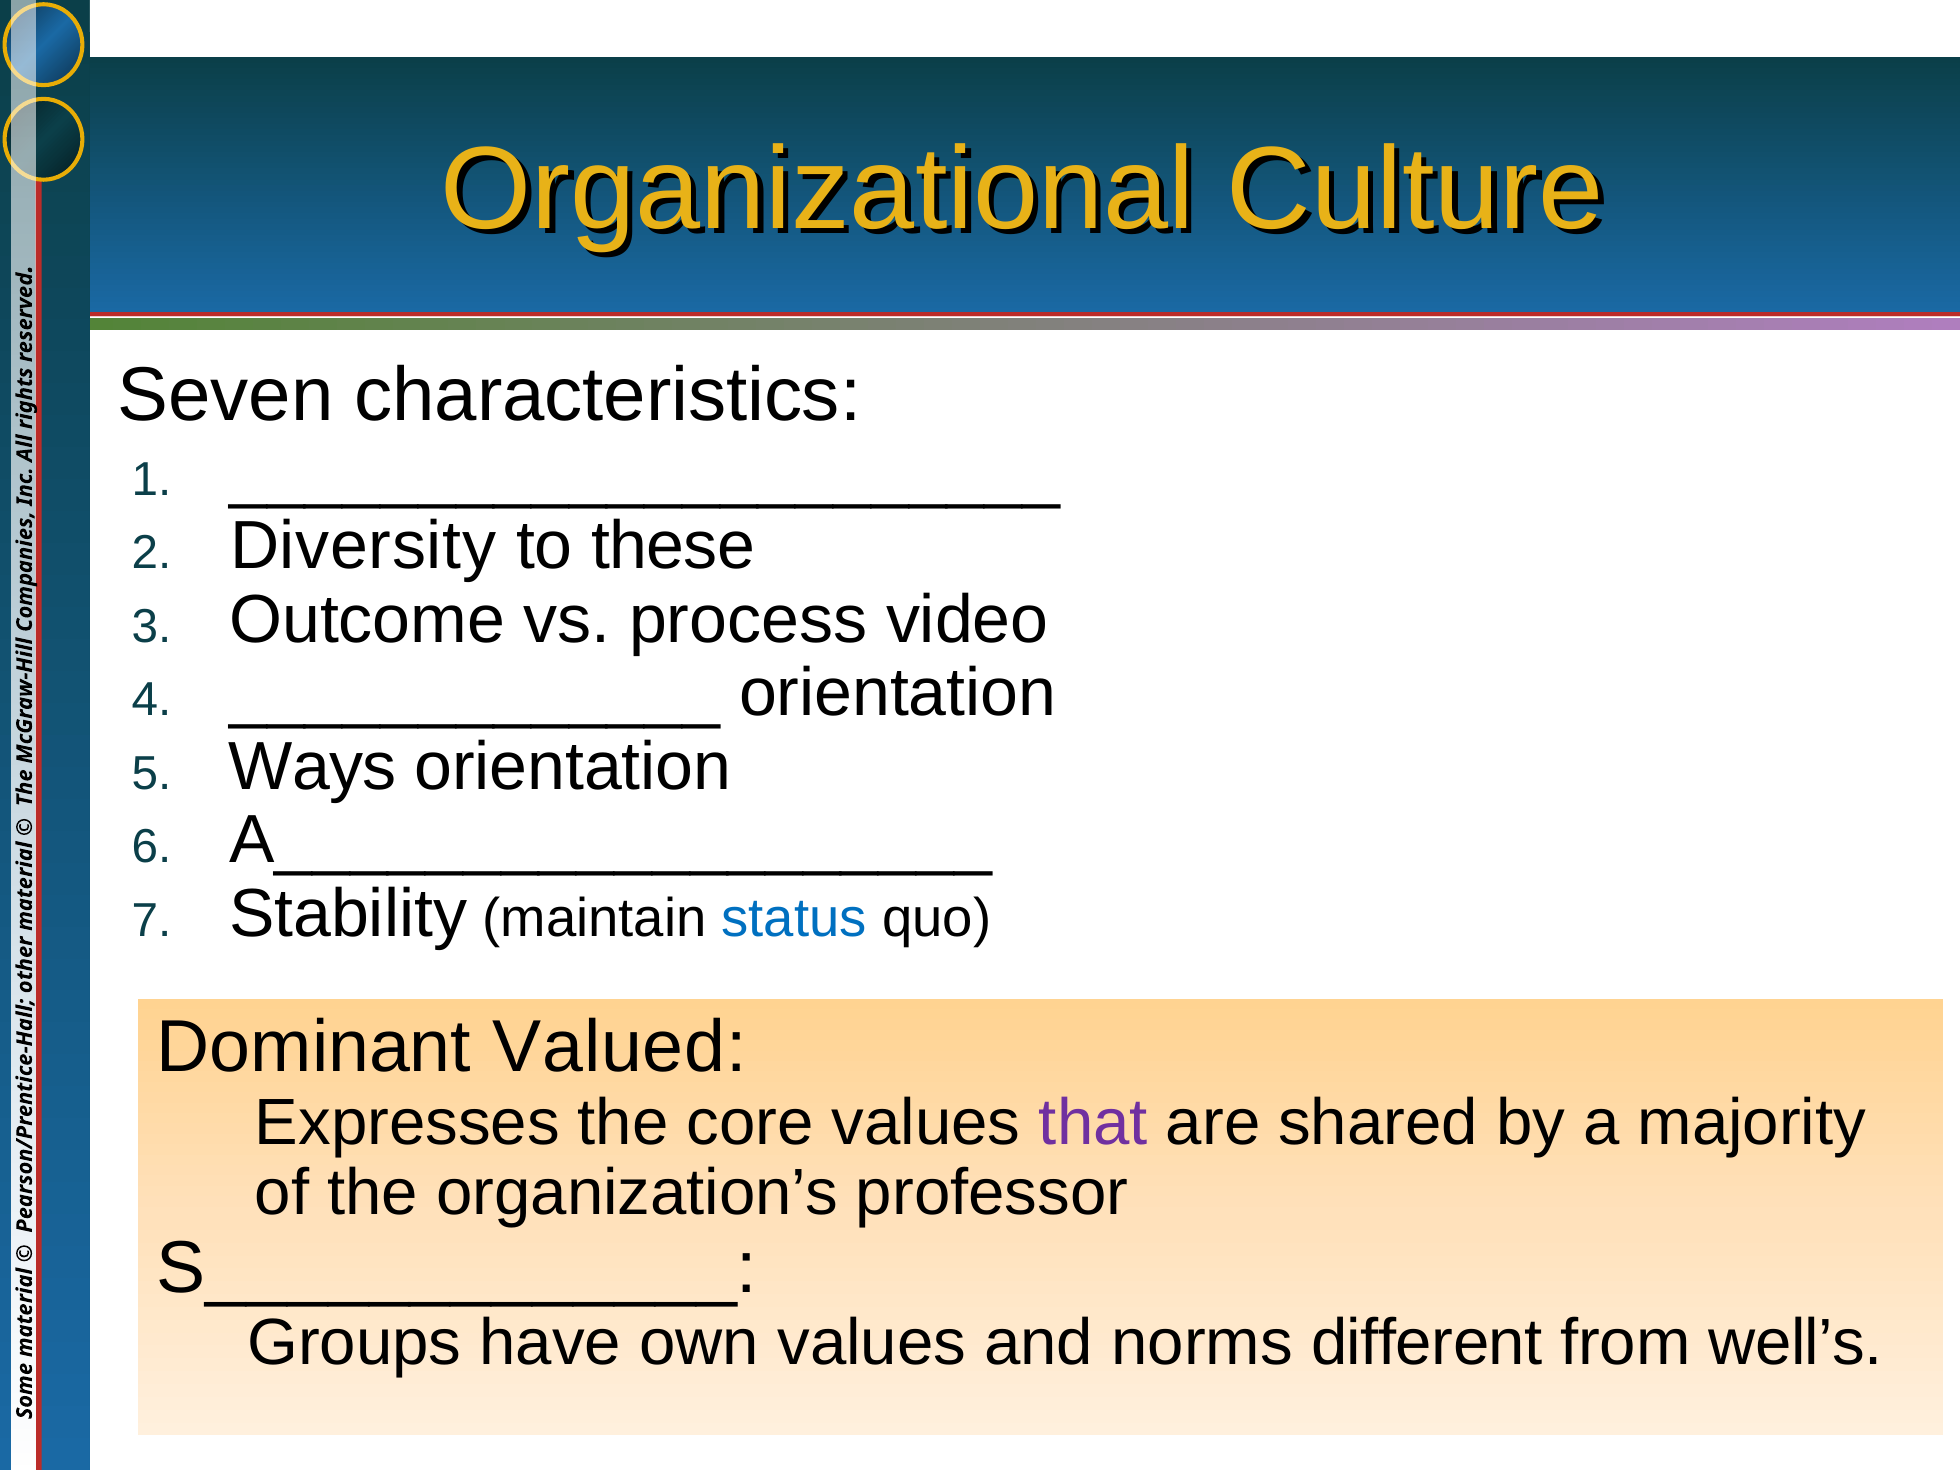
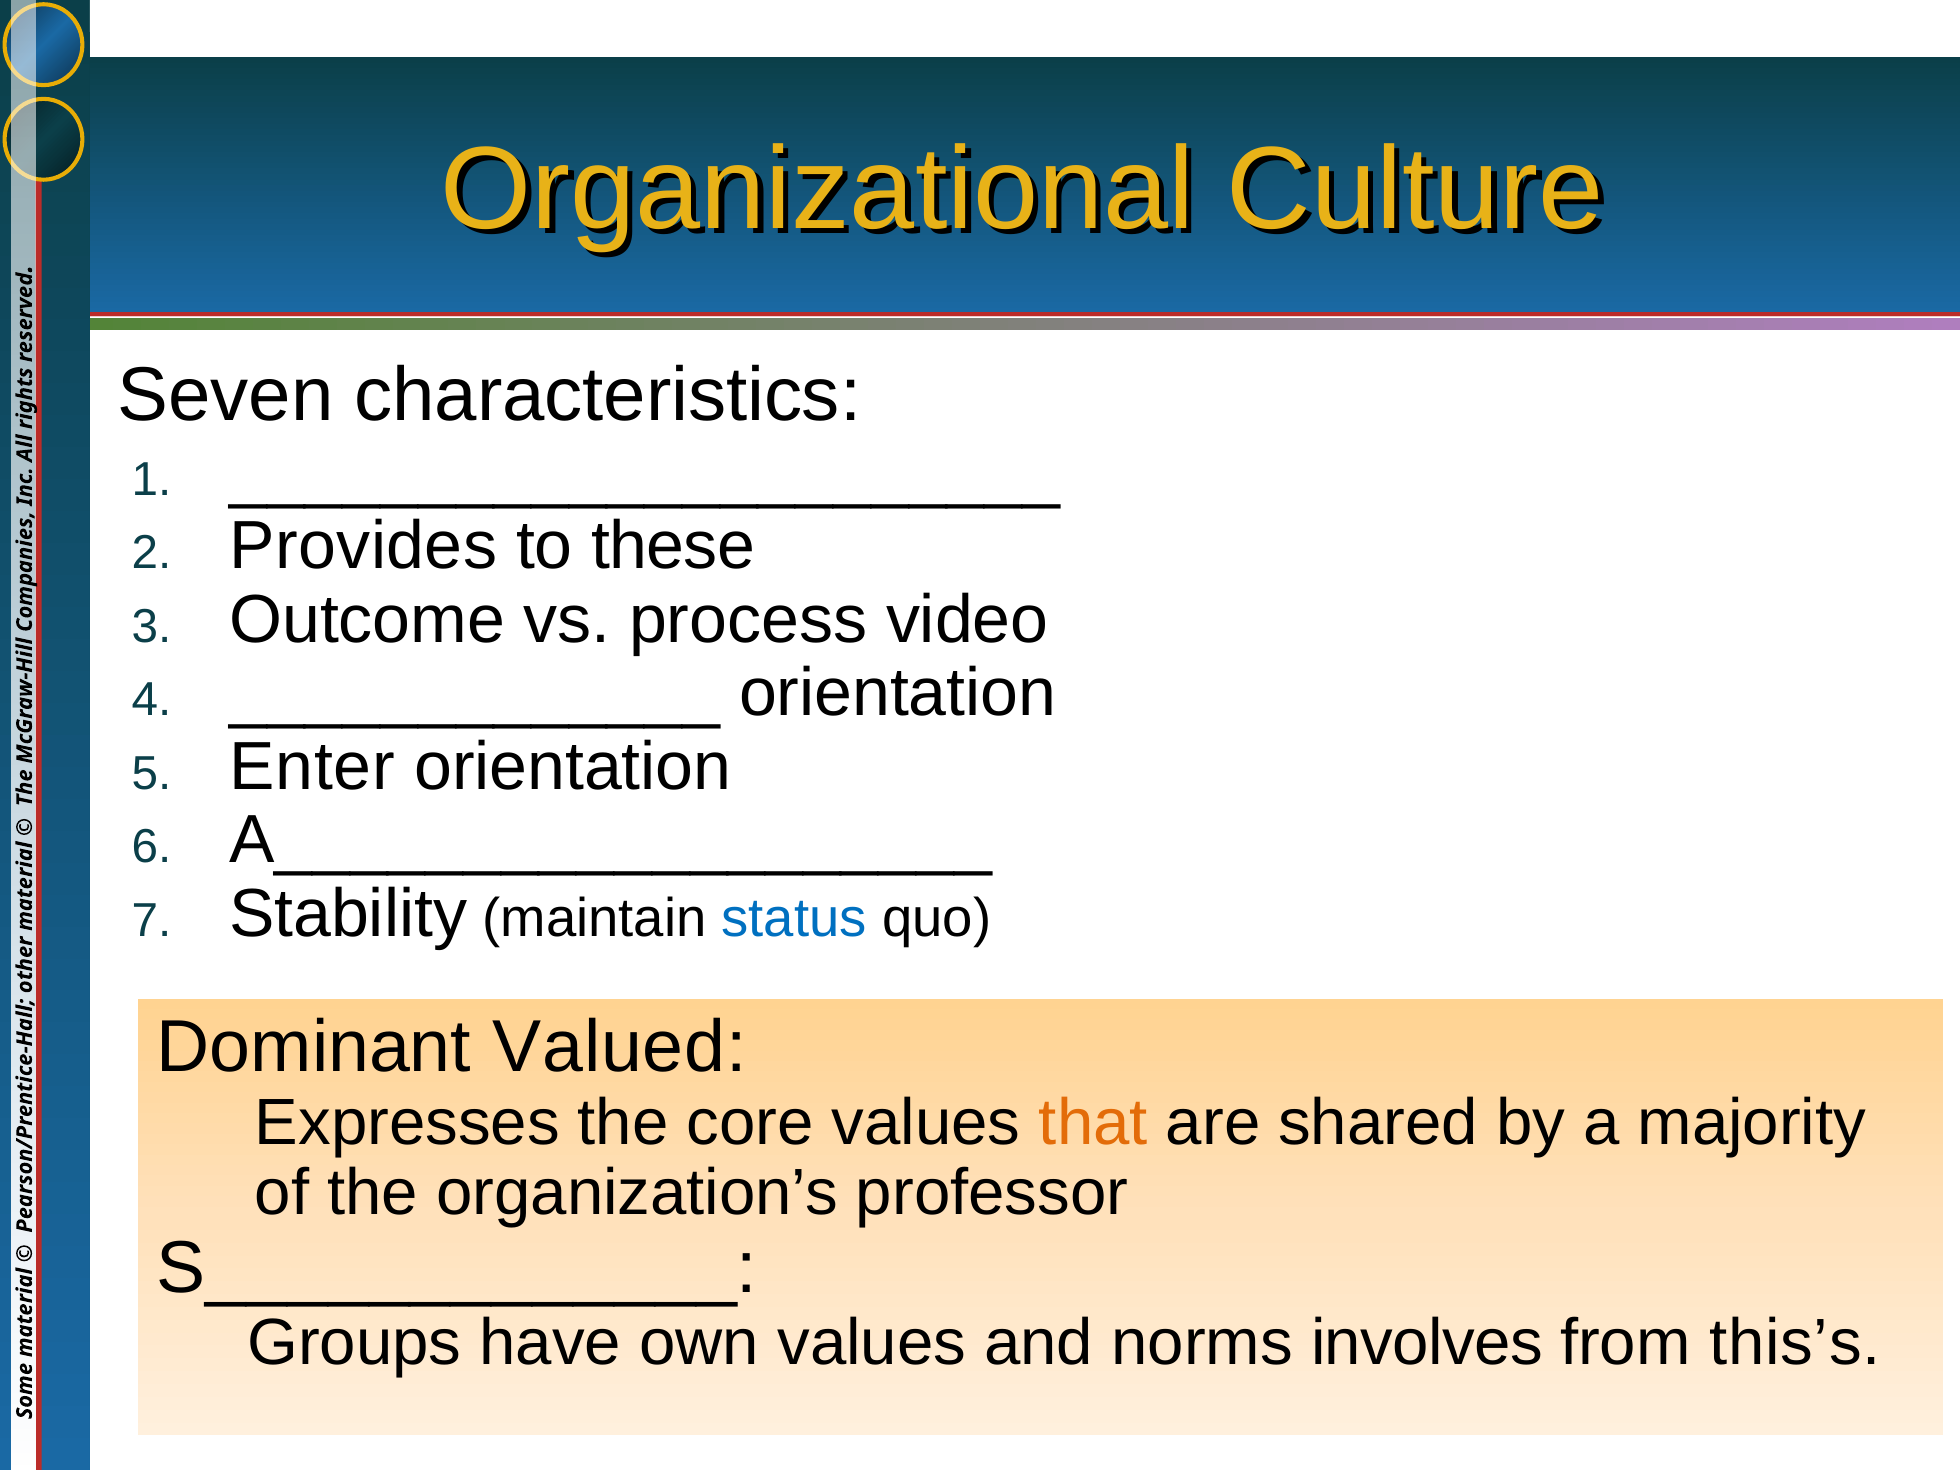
Diversity: Diversity -> Provides (363, 546)
Ways: Ways -> Enter (312, 767)
that colour: purple -> orange (1093, 1123)
different: different -> involves (1427, 1343)
well’s: well’s -> this’s (1795, 1343)
